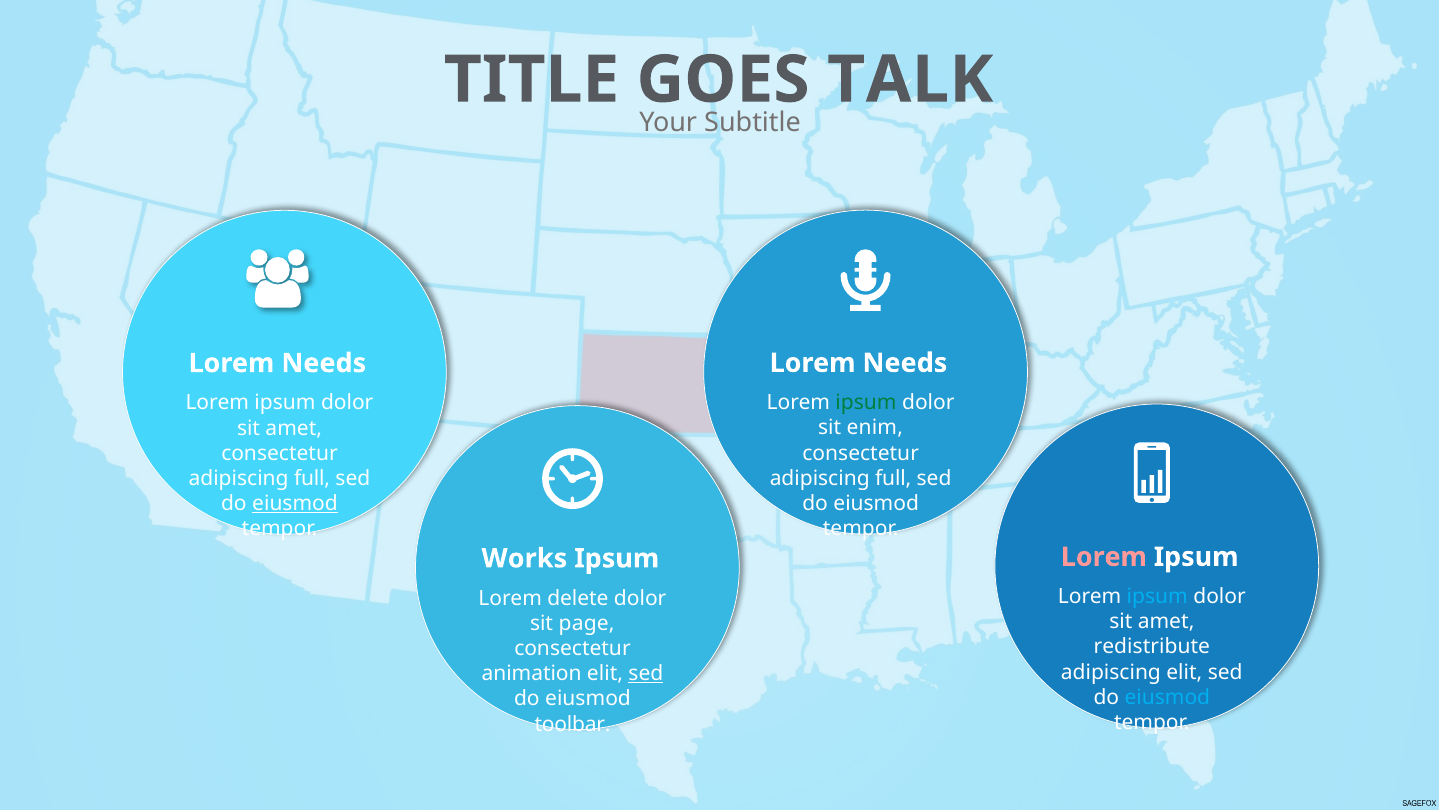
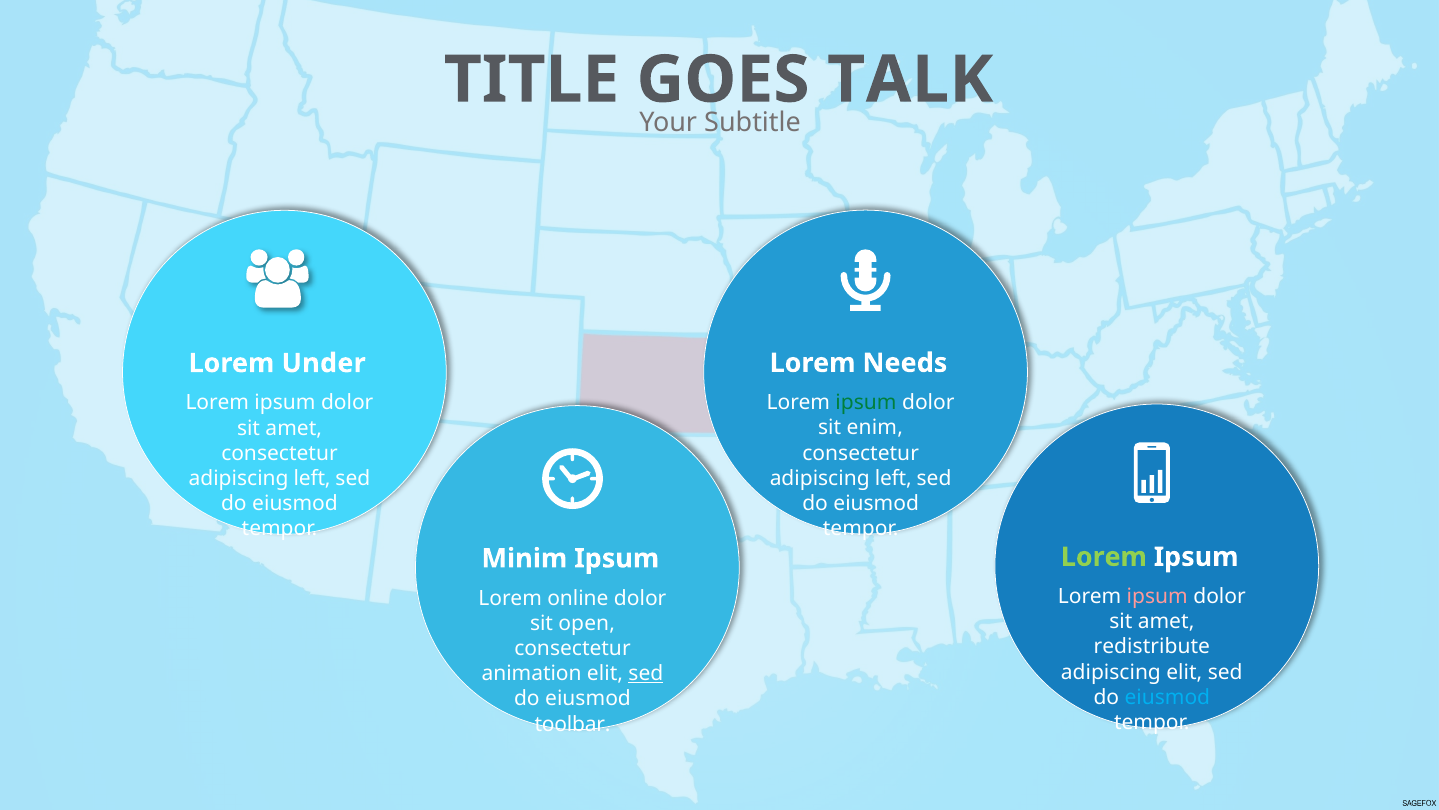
Needs: Needs -> Under (324, 363)
full: full -> left (893, 478)
full: full -> left (312, 478)
eiusmod underline: present -> none (295, 503)
Lorem colour: pink -> light green (1104, 557)
Works: Works -> Minim (524, 558)
ipsum colour: light blue -> pink (1157, 596)
delete: delete -> online (578, 598)
page: page -> open (587, 623)
